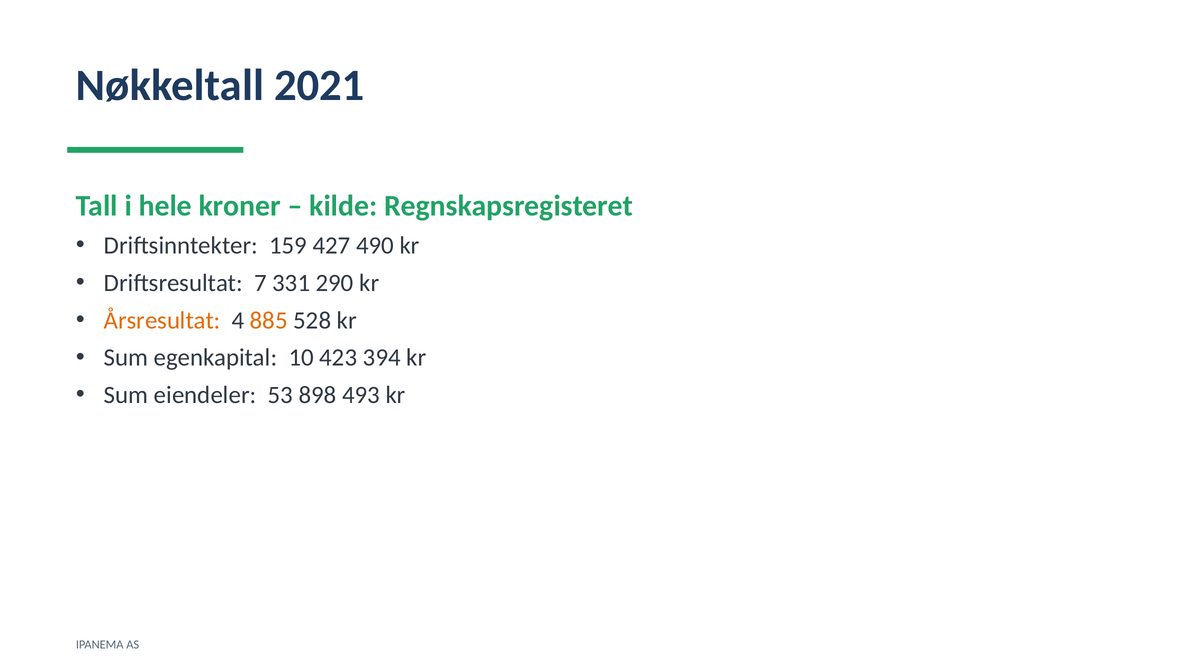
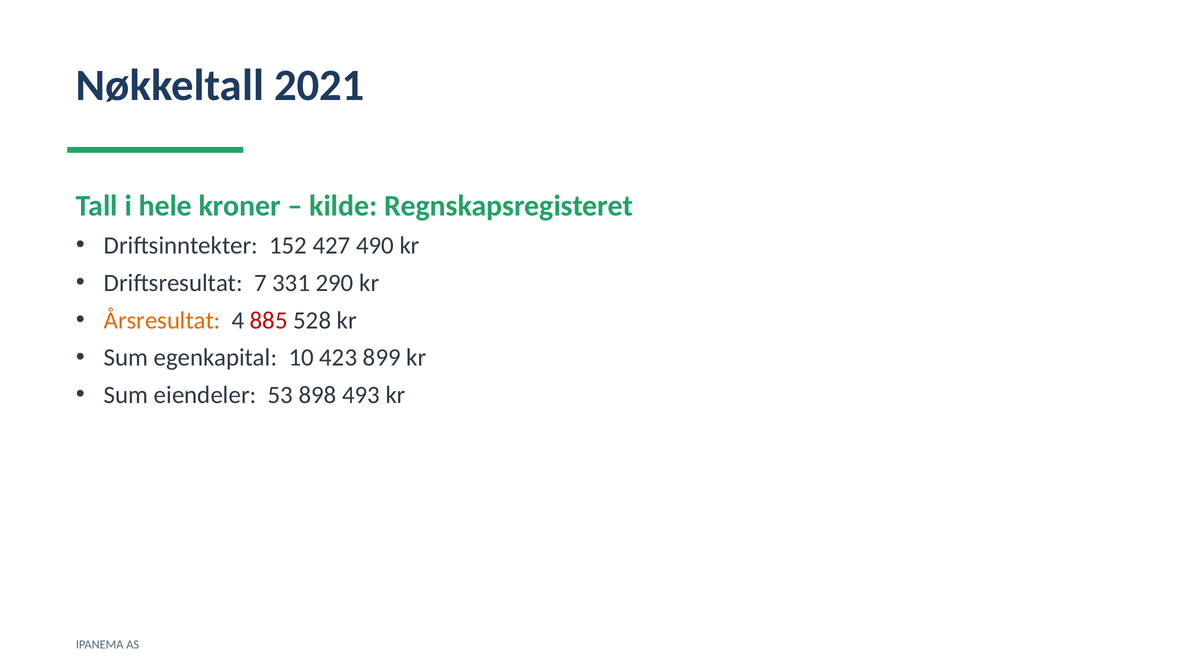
159: 159 -> 152 (288, 246)
885 colour: orange -> red (269, 320)
394: 394 -> 899 (382, 358)
